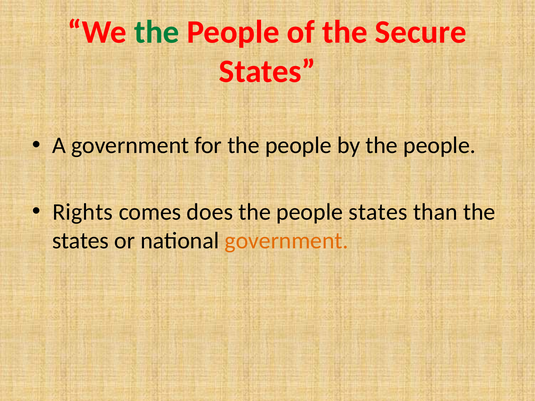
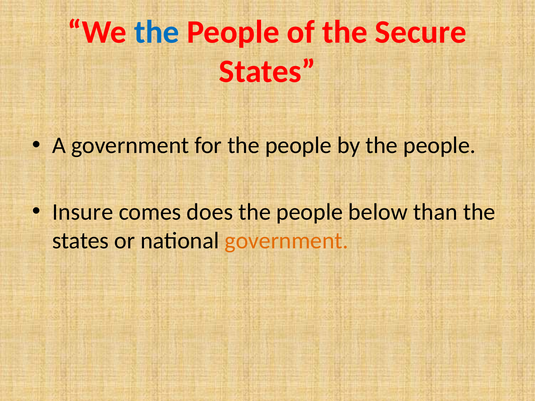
the colour: green -> blue (157, 32)
Rights: Rights -> Insure (83, 212)
people states: states -> below (378, 212)
